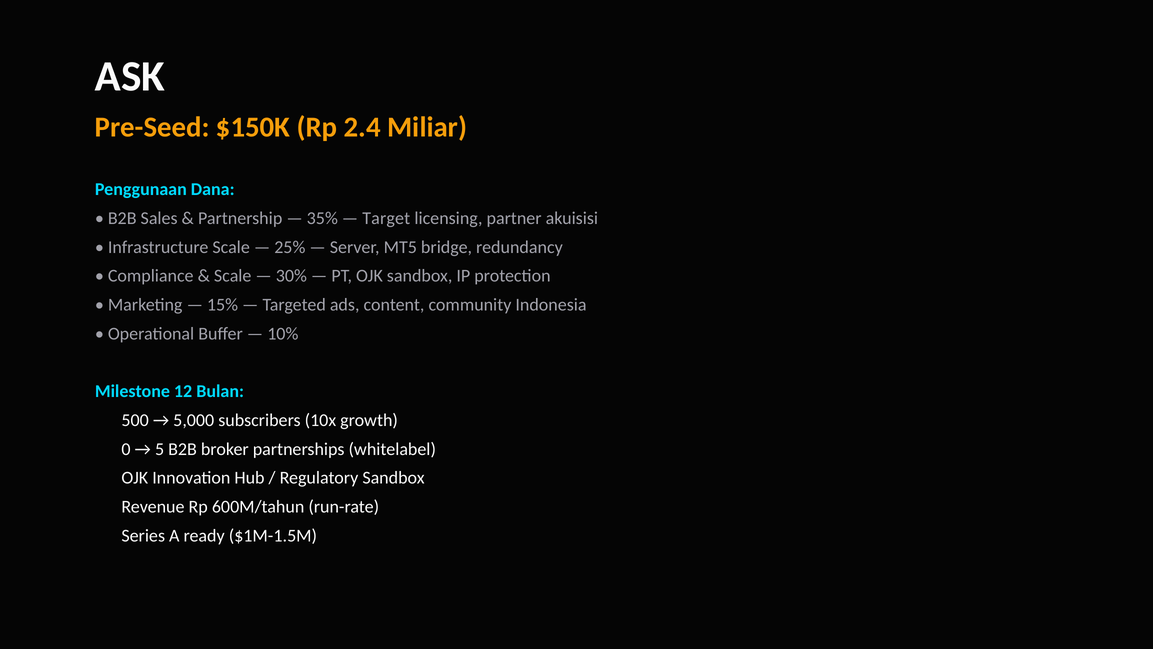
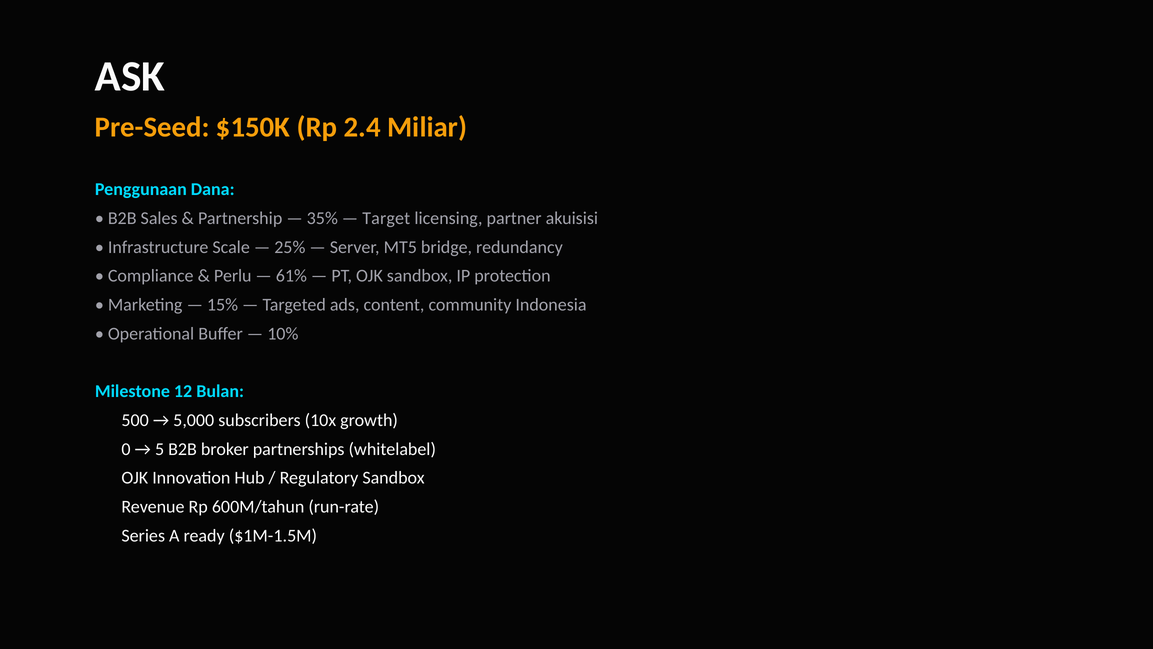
Scale: Scale -> Perlu (233, 276)
30%: 30% -> 61% (291, 276)
